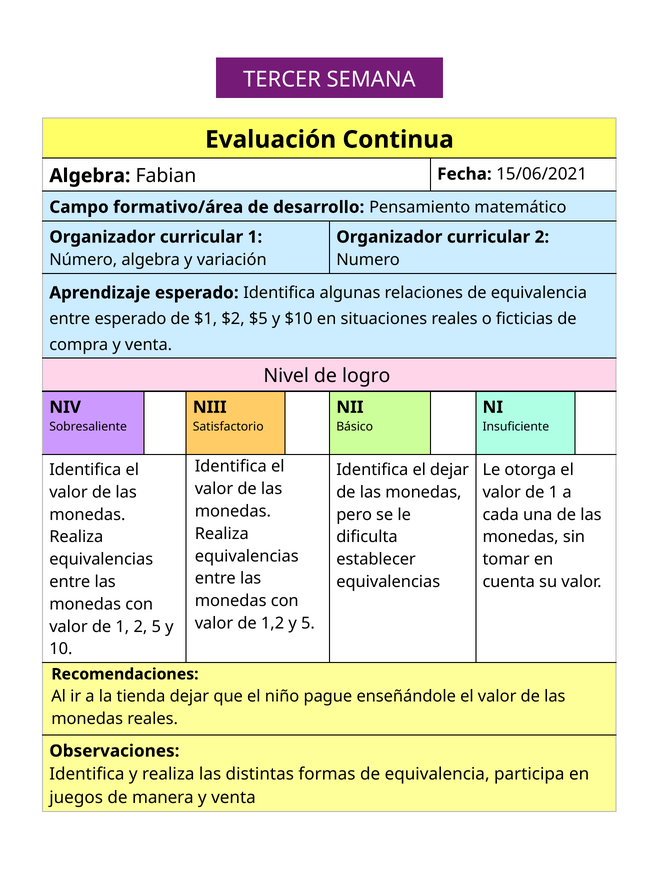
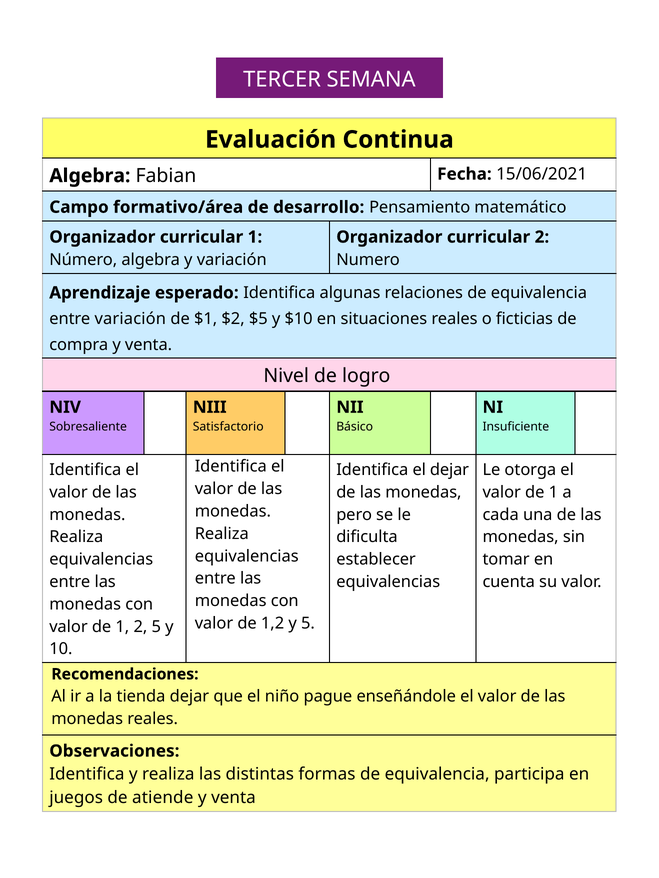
entre esperado: esperado -> variación (130, 319)
manera: manera -> atiende (163, 798)
